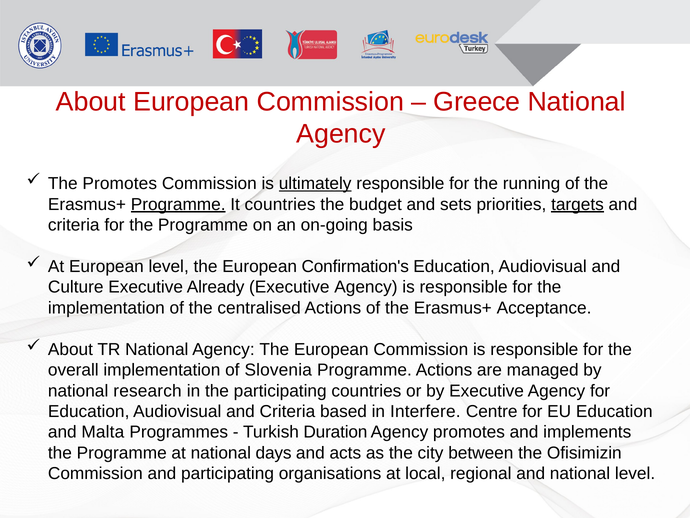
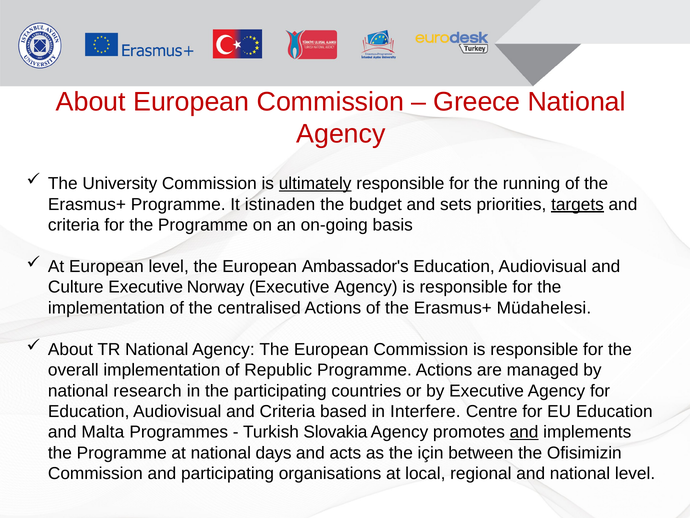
The Promotes: Promotes -> University (120, 183)
Programme underline: present -> none (178, 204)
It countries: countries -> istinaden (280, 204)
Confirmation's: Confirmation's -> Ambassador's (355, 266)
Already: Already -> Norway (216, 287)
Acceptance: Acceptance -> Müdahelesi (544, 308)
Slovenia: Slovenia -> Republic (278, 370)
Duration: Duration -> Slovakia (335, 432)
and underline: none -> present (524, 432)
city: city -> için (431, 453)
